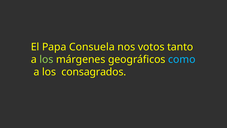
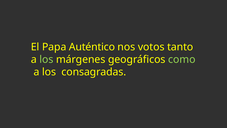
Consuela: Consuela -> Auténtico (92, 47)
como colour: light blue -> light green (182, 59)
consagrados: consagrados -> consagradas (94, 72)
